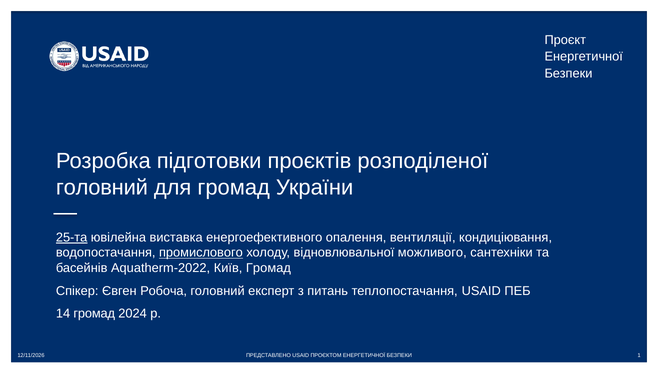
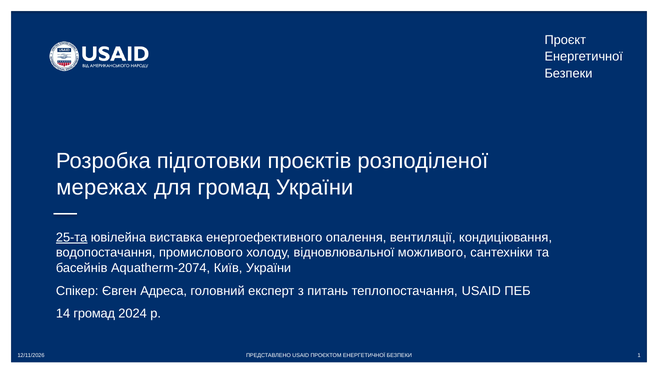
головний: головний -> мережах (102, 187)
промислового underline: present -> none (201, 253)
Aquatherm-2022: Aquatherm-2022 -> Aquatherm-2074 (161, 268)
Київ Громад: Громад -> України (269, 268)
Робоча: Робоча -> Адреса (164, 291)
